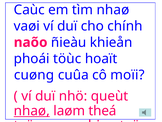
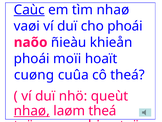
Caùc underline: none -> present (29, 10)
cho chính: chính -> phoái (125, 26)
töùc: töùc -> moïi (67, 58)
cô moïi: moïi -> theá (127, 75)
